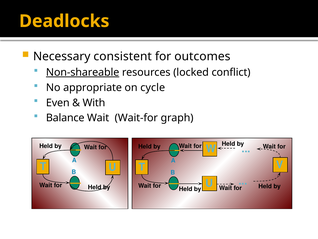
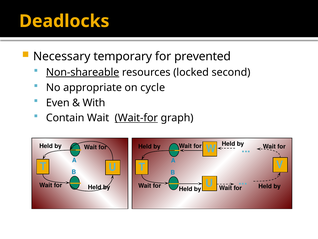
consistent: consistent -> temporary (123, 56)
outcomes: outcomes -> prevented (202, 56)
conflict: conflict -> second (231, 72)
Balance: Balance -> Contain (65, 118)
Wait-for underline: none -> present (136, 118)
